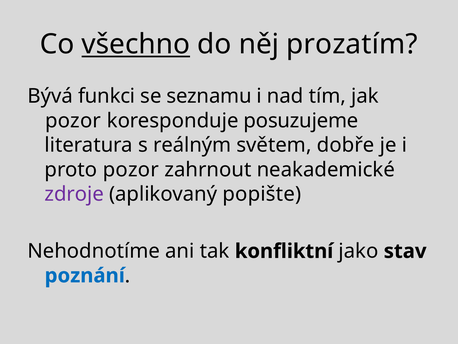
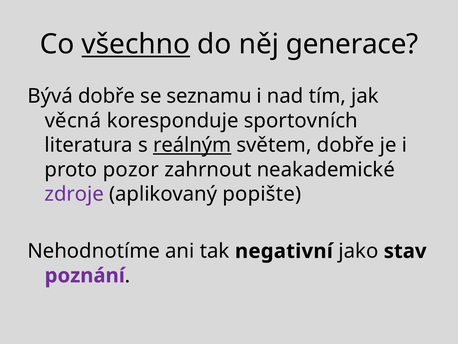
prozatím: prozatím -> generace (352, 44)
Bývá funkci: funkci -> dobře (107, 96)
pozor: pozor -> věcná (73, 121)
posuzujeme: posuzujeme -> sportovních (301, 121)
reálným underline: none -> present (192, 145)
konfliktní: konfliktní -> negativní (284, 251)
poznání colour: blue -> purple (85, 275)
